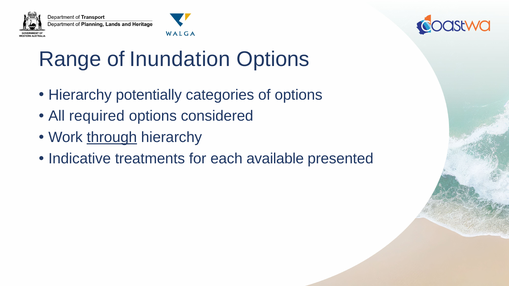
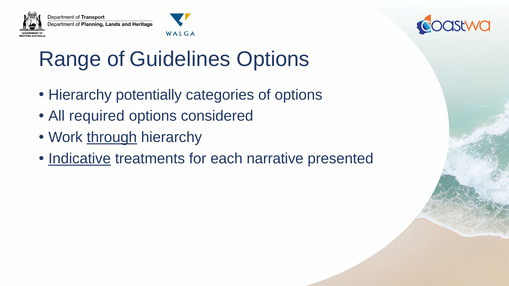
Inundation: Inundation -> Guidelines (180, 59)
Indicative underline: none -> present (80, 159)
available: available -> narrative (275, 159)
